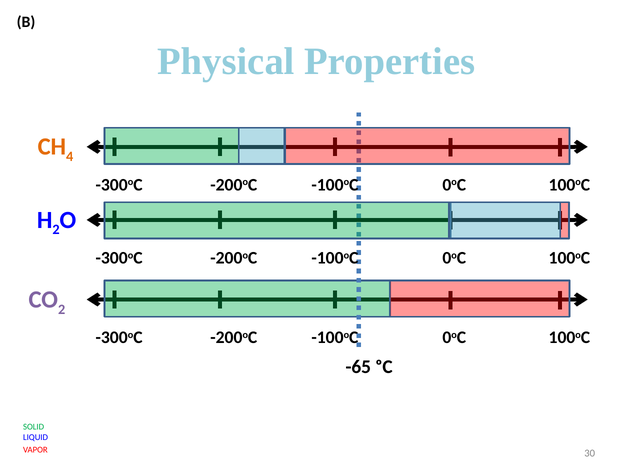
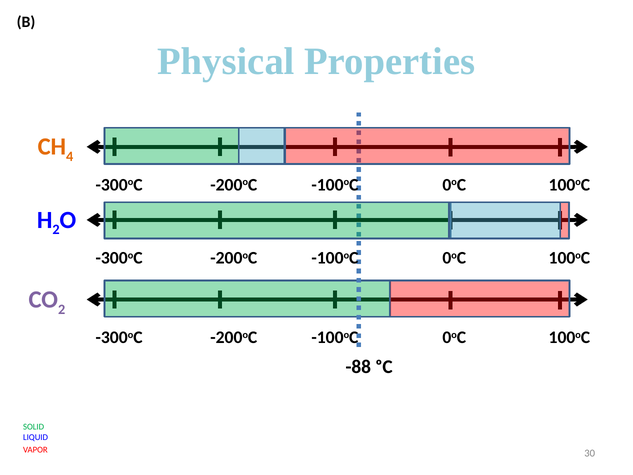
-65: -65 -> -88 (358, 367)
